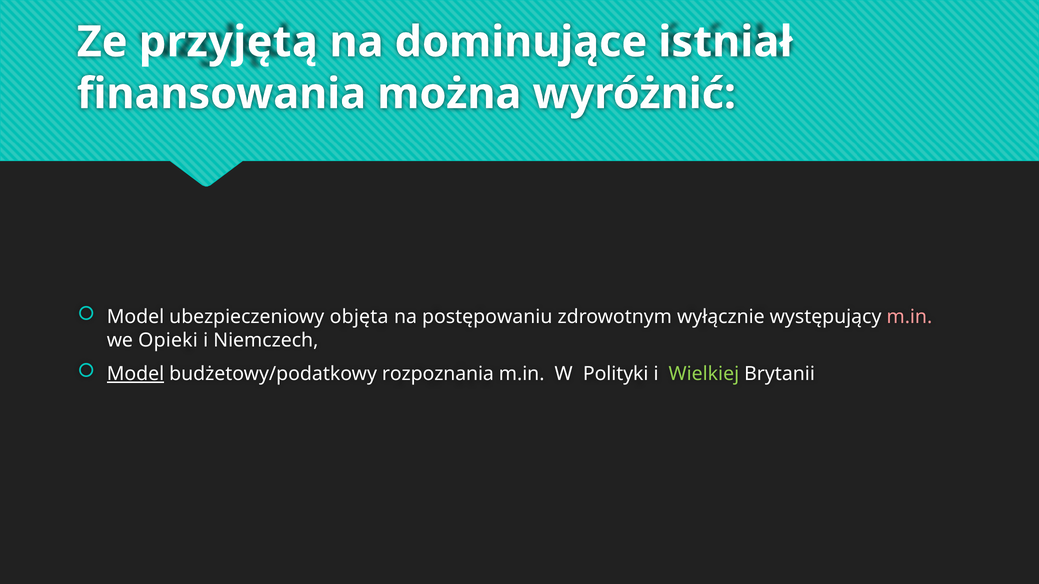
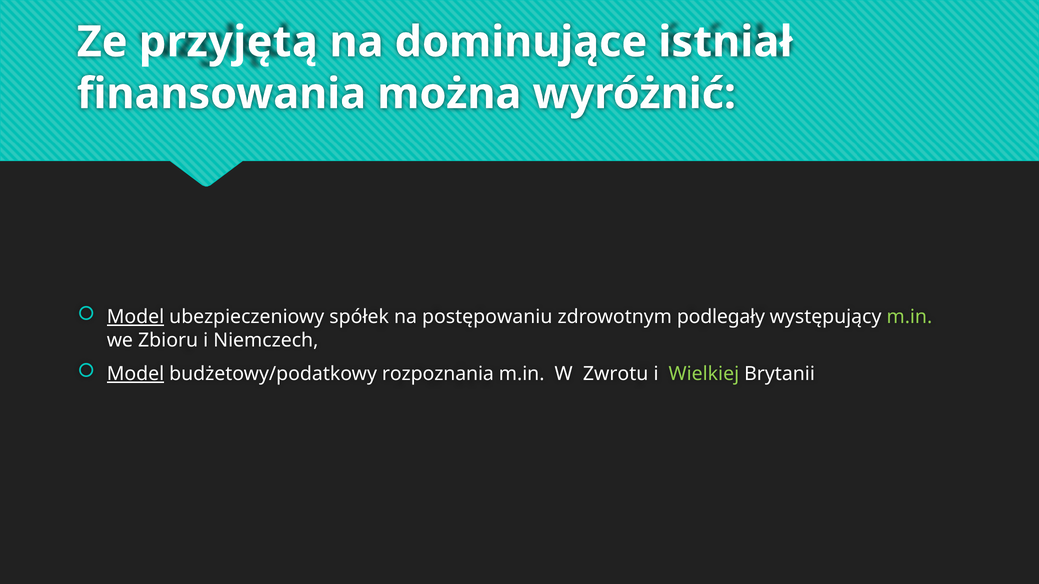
Model underline: none -> present (135, 317)
objęta: objęta -> spółek (359, 317)
wyłącznie: wyłącznie -> podlegały (721, 317)
m.in colour: pink -> light green (909, 317)
Opieki: Opieki -> Zbioru (168, 340)
Polityki: Polityki -> Zwrotu (616, 374)
